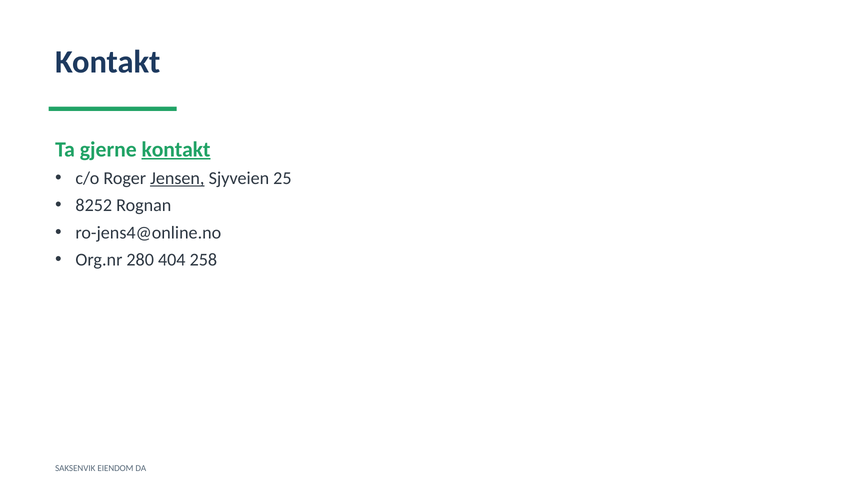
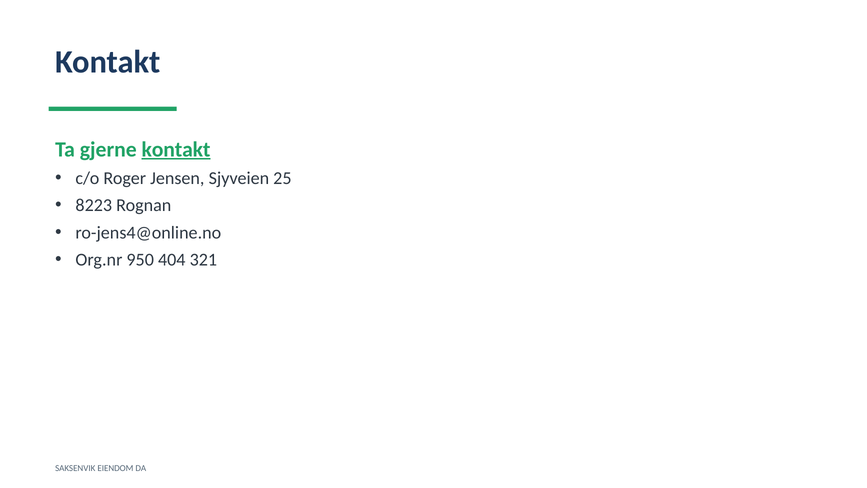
Jensen underline: present -> none (177, 178)
8252: 8252 -> 8223 (94, 205)
280: 280 -> 950 (140, 260)
258: 258 -> 321 (203, 260)
